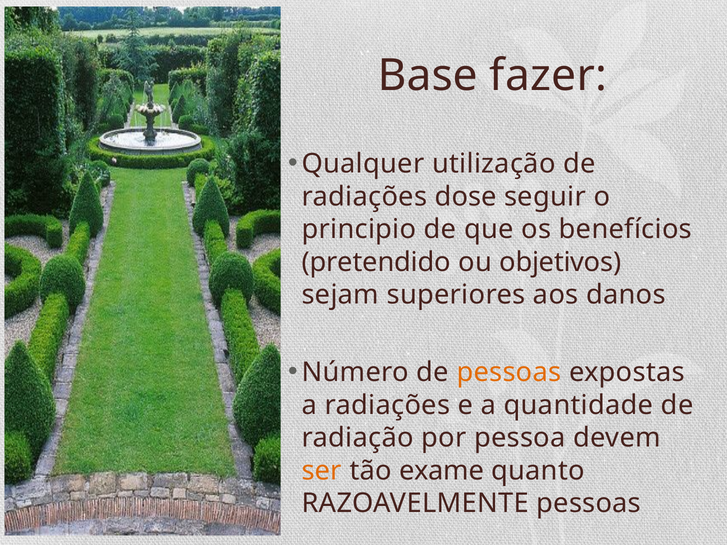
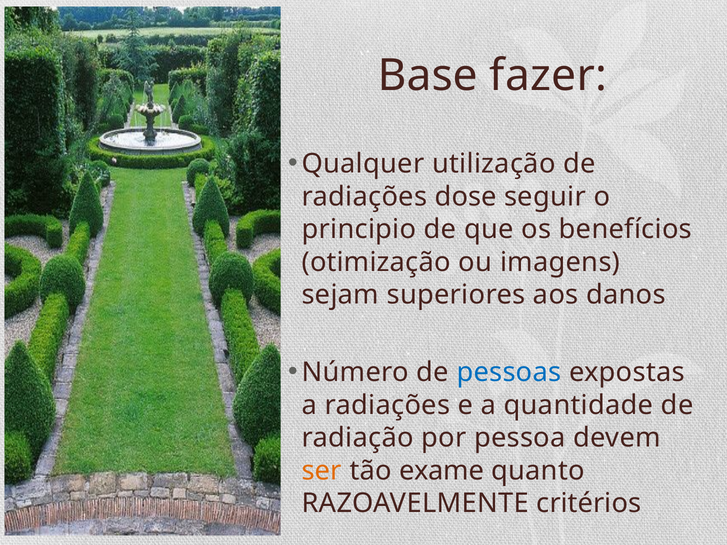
pretendido: pretendido -> otimização (376, 262)
objetivos: objetivos -> imagens (560, 262)
pessoas colour: orange -> blue (509, 373)
RAZOAVELMENTE pessoas: pessoas -> critérios (589, 504)
